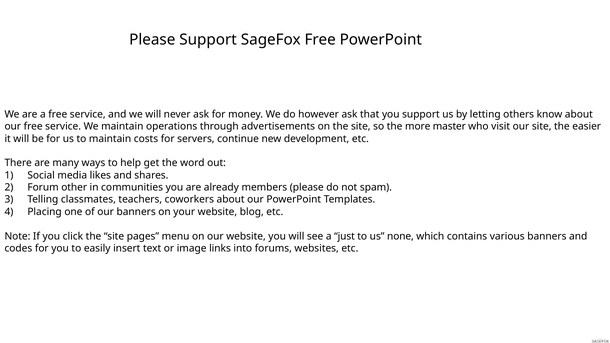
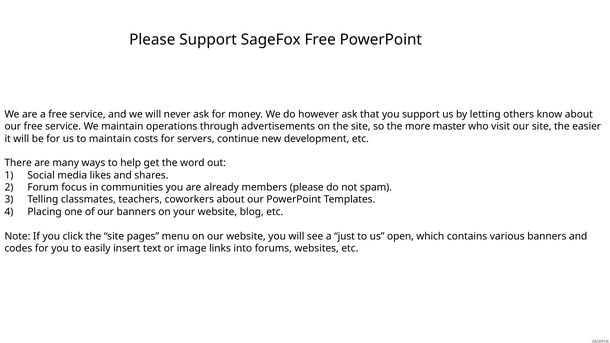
other: other -> focus (74, 187)
none: none -> open (400, 236)
